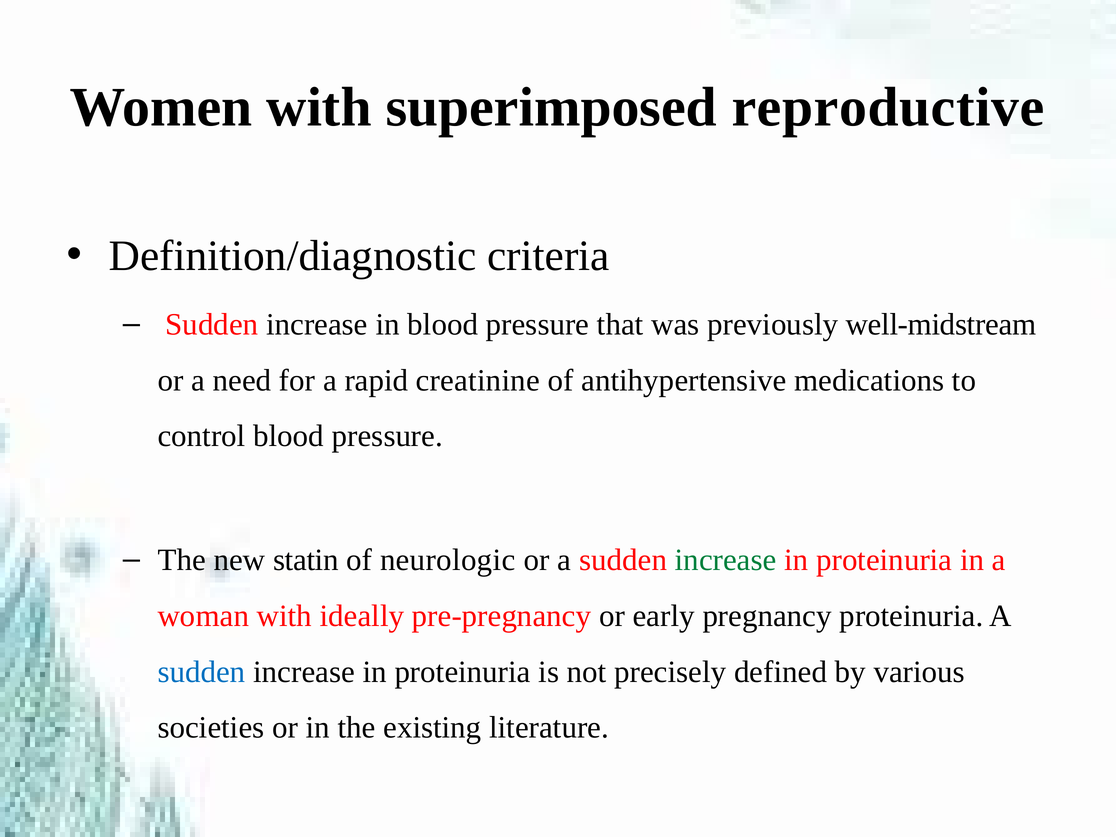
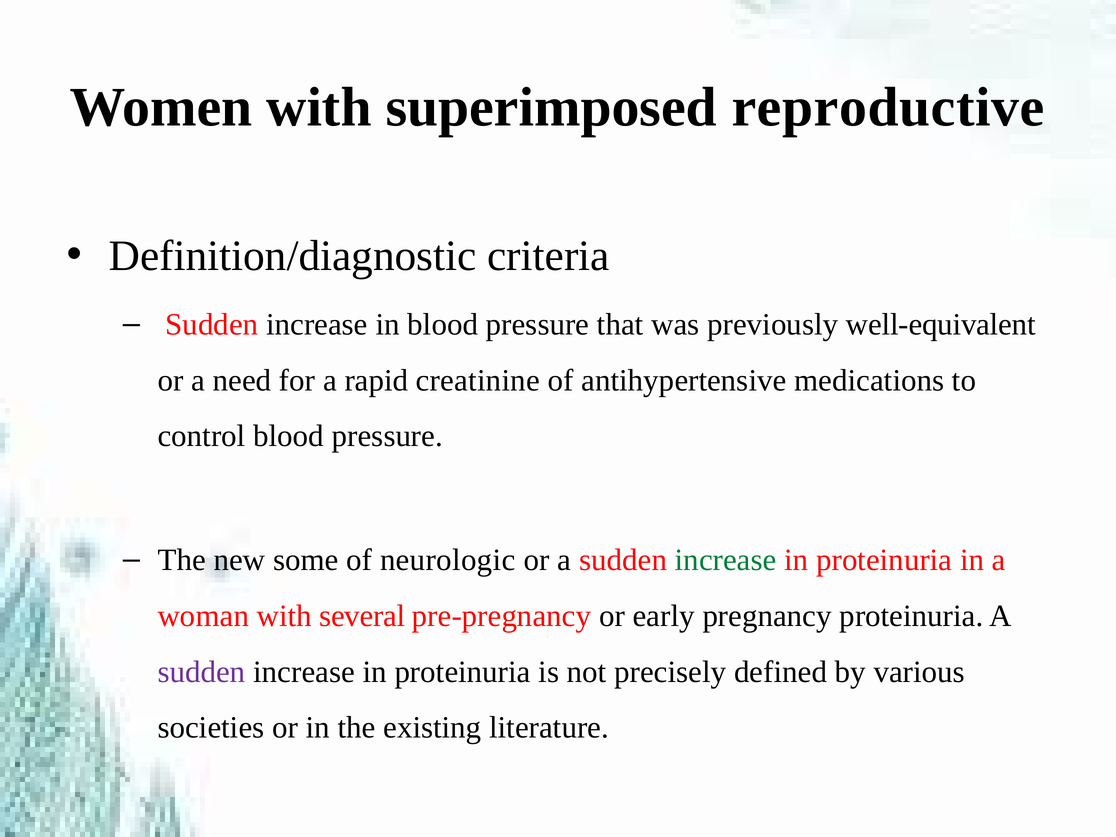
well-midstream: well-midstream -> well-equivalent (941, 325)
statin: statin -> some (306, 560)
ideally: ideally -> several (362, 616)
sudden colour: blue -> purple (202, 672)
